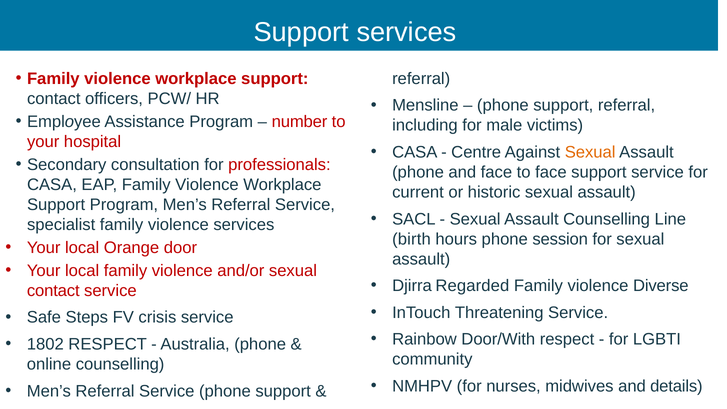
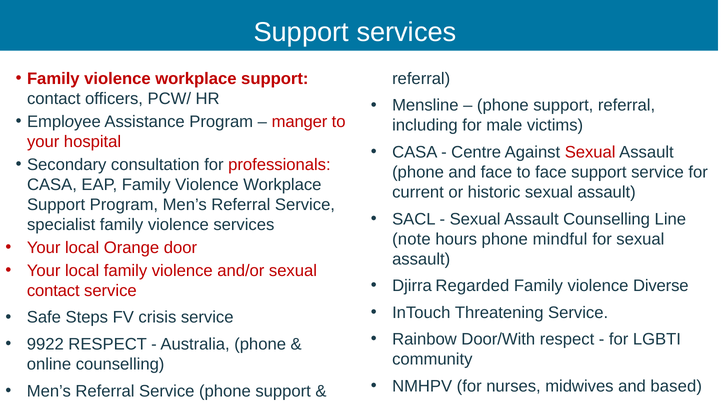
number: number -> manger (300, 122)
Sexual colour: orange -> red (590, 152)
birth: birth -> note (411, 239)
session: session -> mindful (560, 239)
1802: 1802 -> 9922 (45, 344)
details: details -> based (676, 386)
